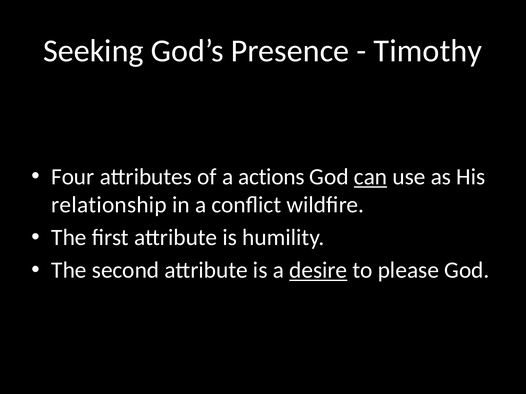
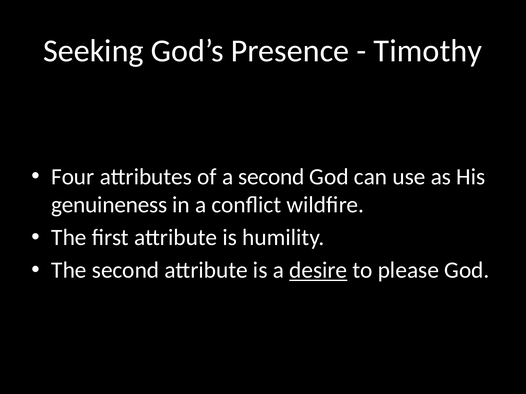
a actions: actions -> second (271, 177)
can underline: present -> none (371, 177)
relationship: relationship -> genuineness (109, 205)
